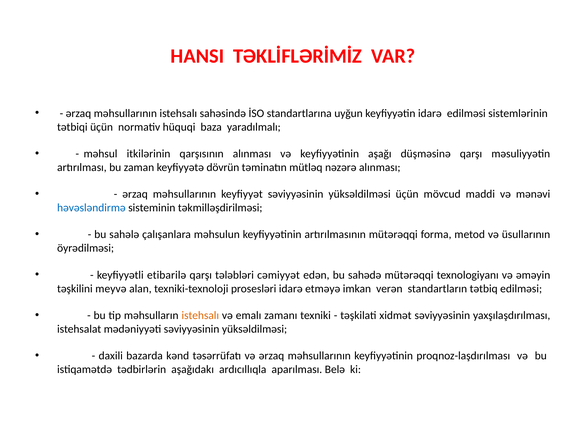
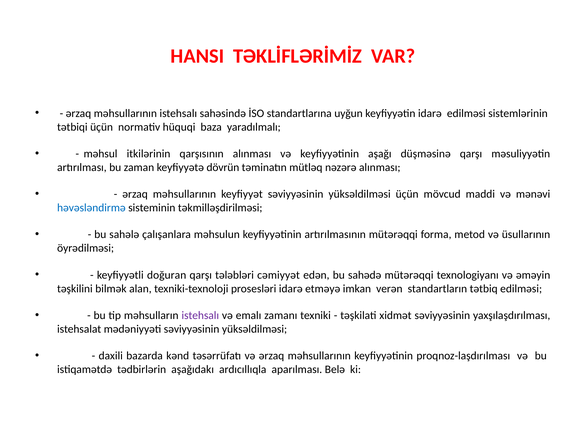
etibarilə: etibarilə -> doğuran (167, 275)
meyvə: meyvə -> bilmək (111, 288)
istehsalı colour: orange -> purple (200, 315)
